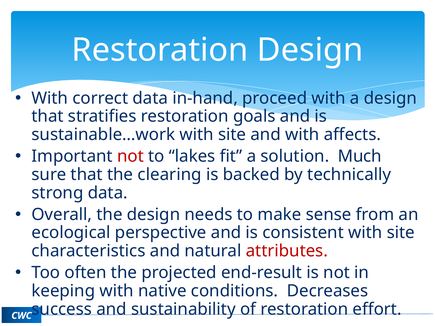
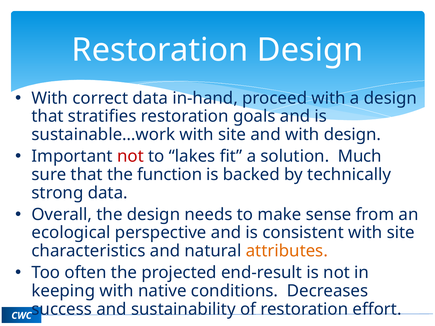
with affects: affects -> design (352, 135)
clearing: clearing -> function (170, 175)
attributes colour: red -> orange (287, 251)
